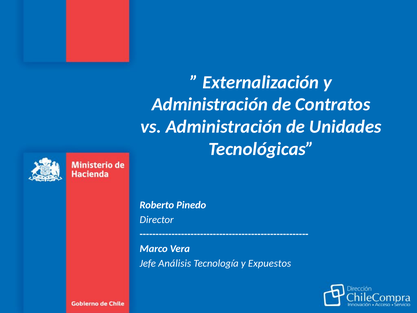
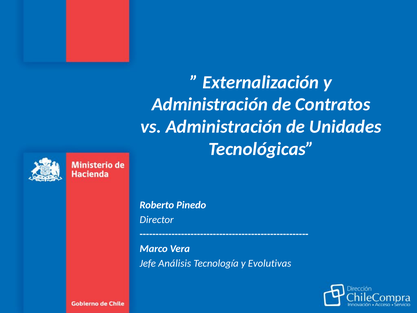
Expuestos: Expuestos -> Evolutivas (270, 263)
